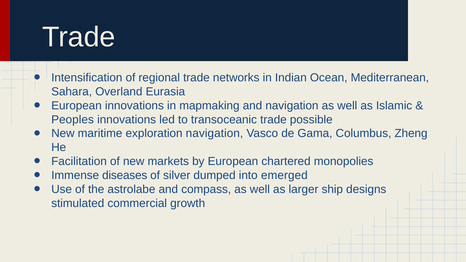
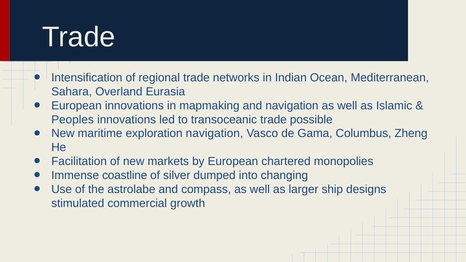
diseases: diseases -> coastline (125, 175)
emerged: emerged -> changing (284, 175)
